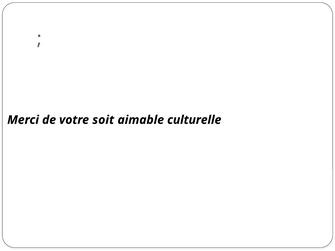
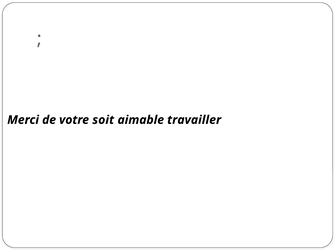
culturelle: culturelle -> travailler (194, 120)
